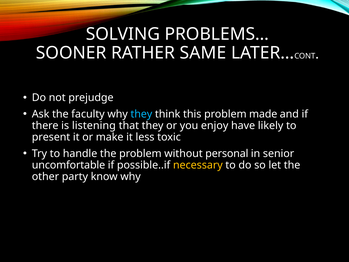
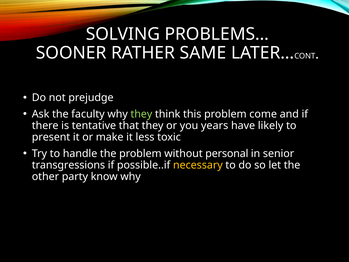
they colour: light blue -> light green (141, 114)
made: made -> come (263, 114)
listening: listening -> tentative (94, 125)
enjoy: enjoy -> years (215, 125)
uncomfortable: uncomfortable -> transgressions (68, 165)
